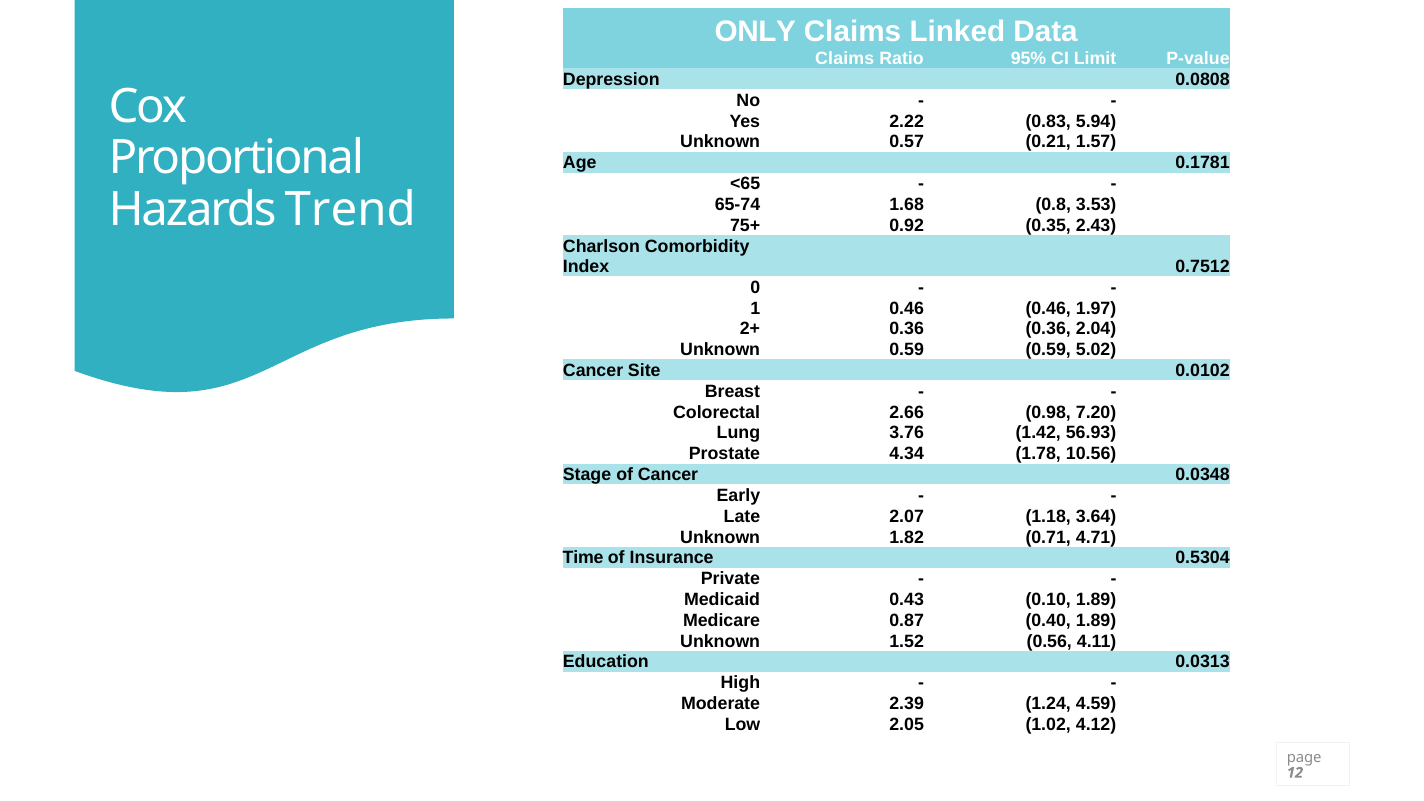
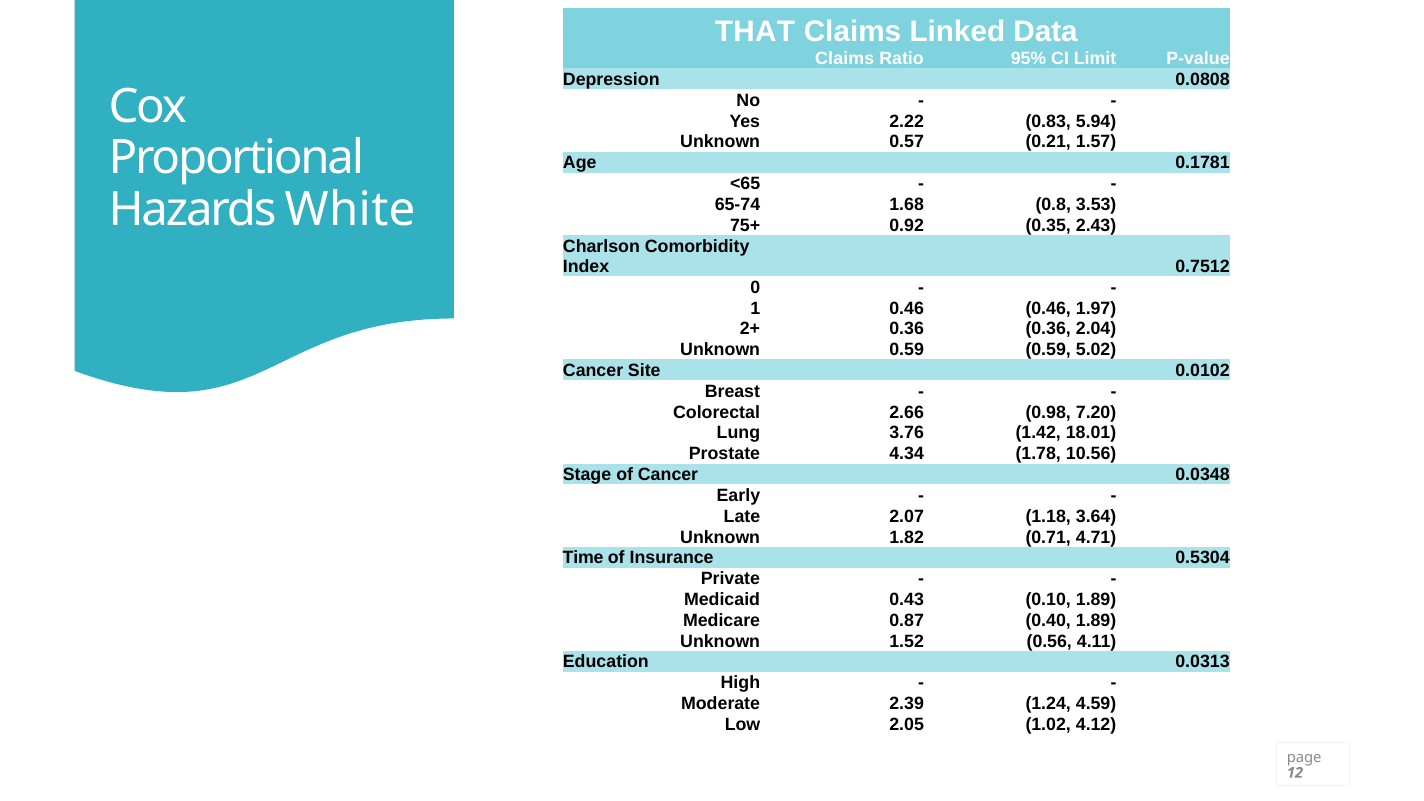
ONLY: ONLY -> THAT (755, 32)
Trend: Trend -> White (350, 209)
56.93: 56.93 -> 18.01 (1091, 433)
